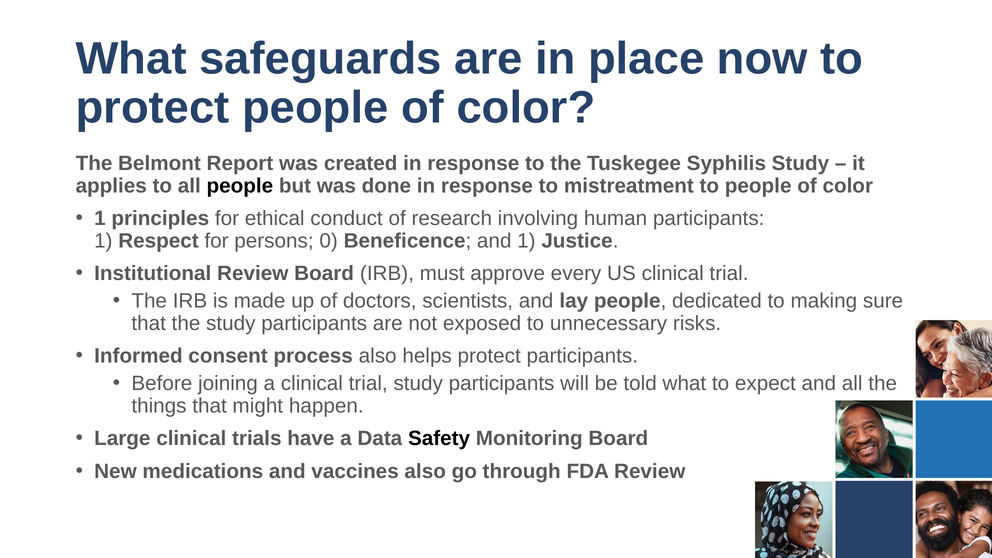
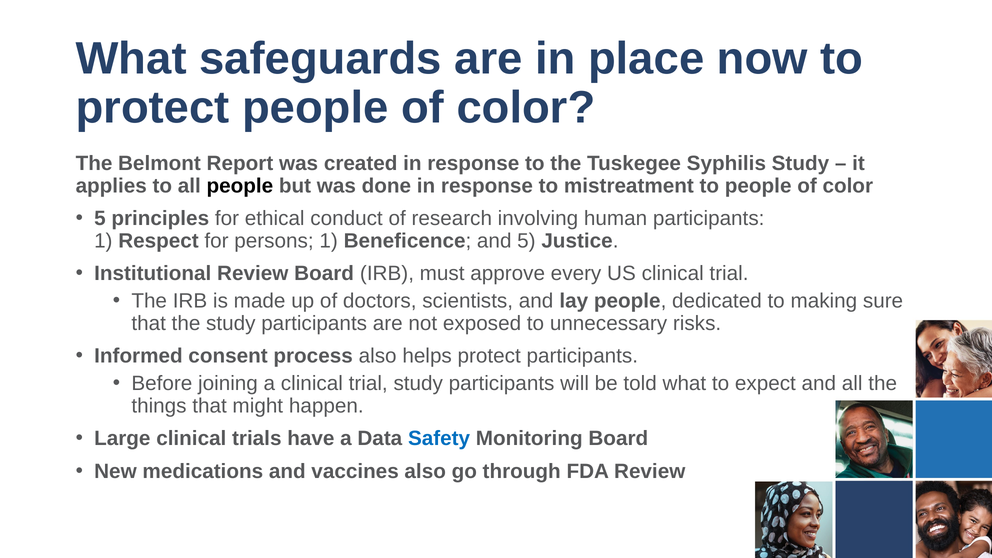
1: 1 -> 5 (100, 218)
persons 0: 0 -> 1 (329, 241)
and 1: 1 -> 5 (526, 241)
Safety colour: black -> blue (439, 438)
